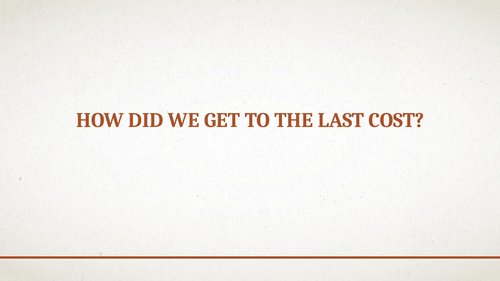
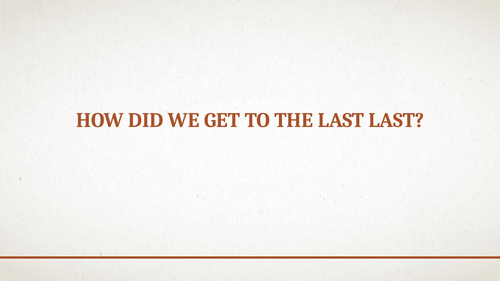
LAST COST: COST -> LAST (396, 120)
